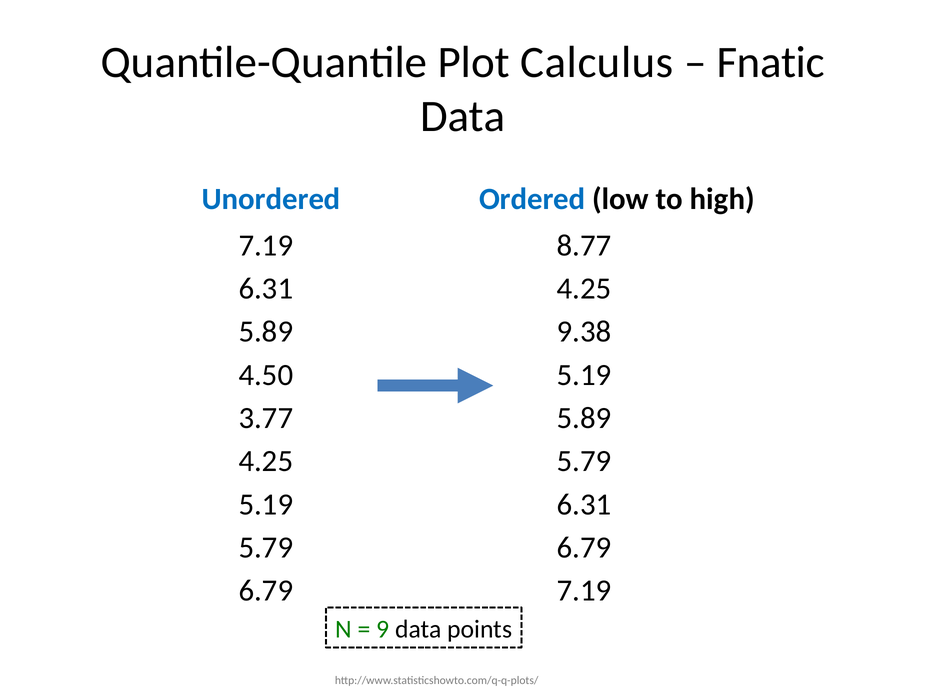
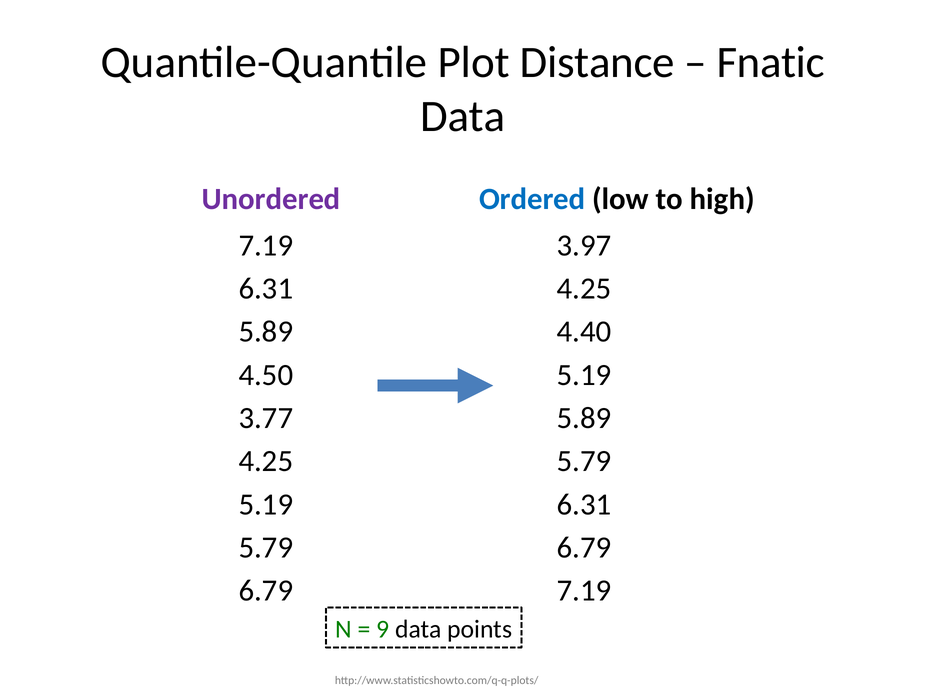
Calculus: Calculus -> Distance (597, 63)
Unordered colour: blue -> purple (271, 199)
8.77: 8.77 -> 3.97 (584, 245)
9.38: 9.38 -> 4.40 (584, 332)
